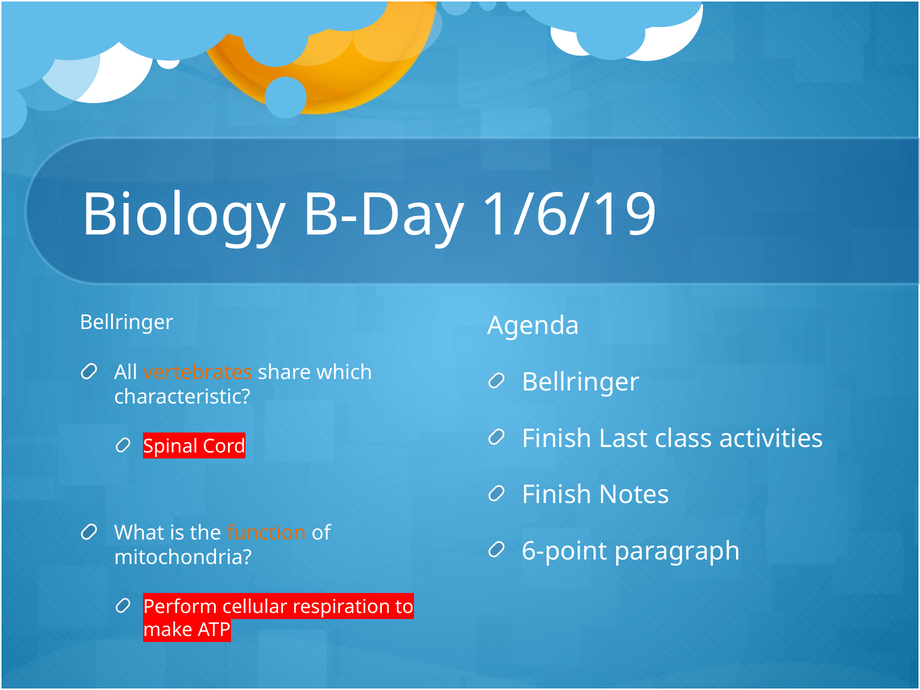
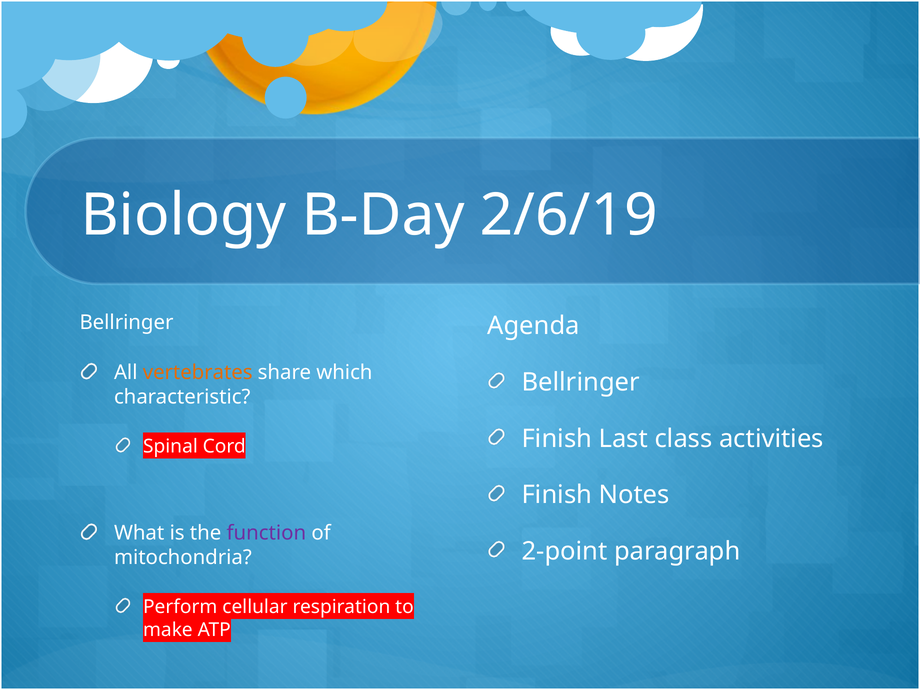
1/6/19: 1/6/19 -> 2/6/19 (569, 215)
function colour: orange -> purple (266, 533)
6-point: 6-point -> 2-point (565, 551)
